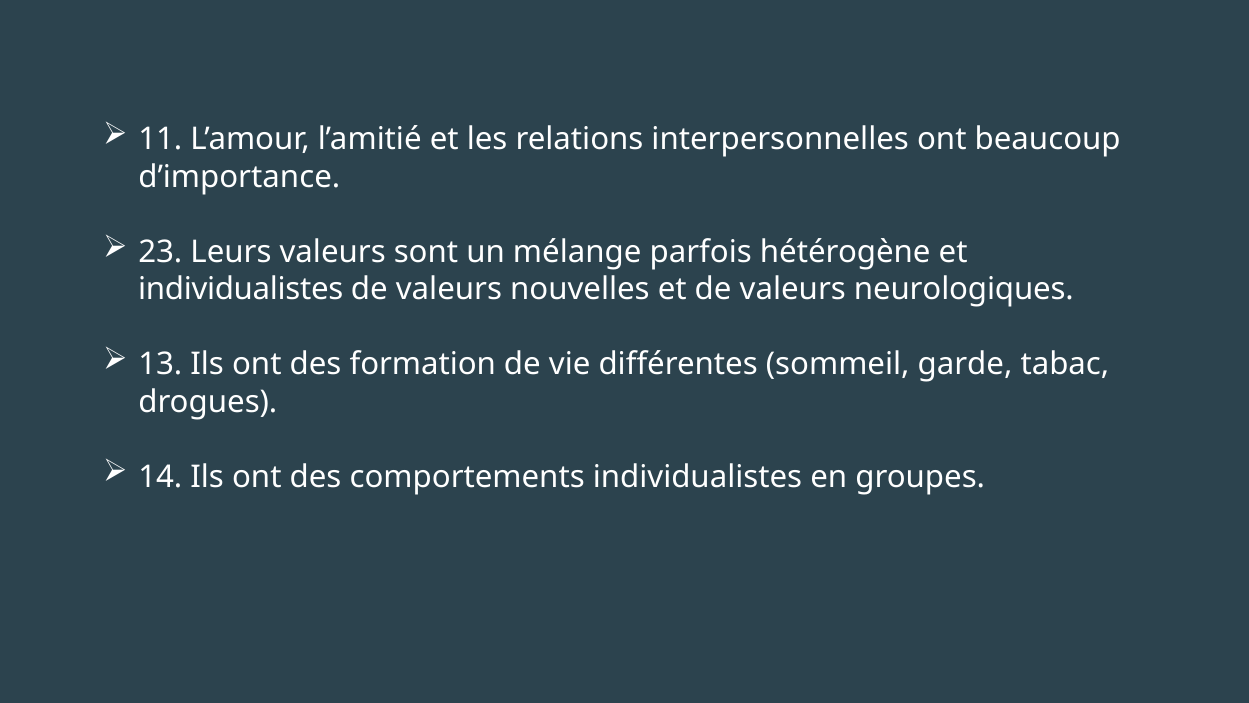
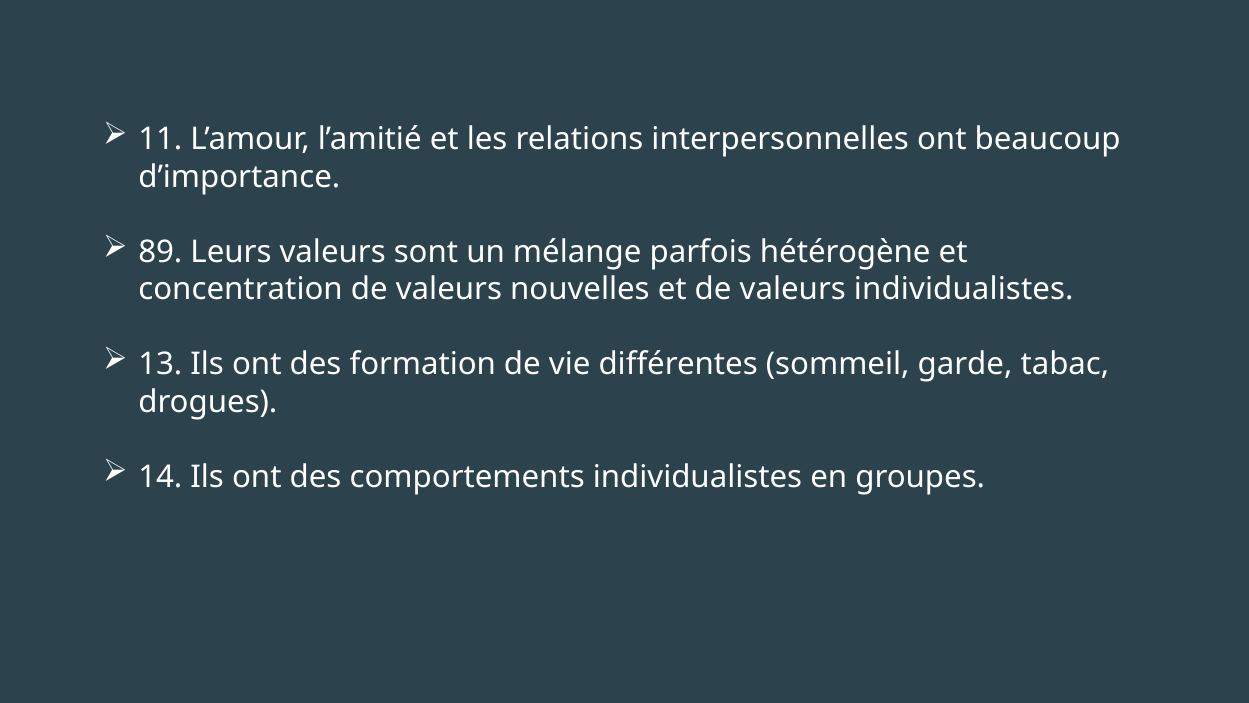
23: 23 -> 89 (160, 252)
individualistes: individualistes -> concentration (241, 289)
valeurs neurologiques: neurologiques -> individualistes (964, 289)
